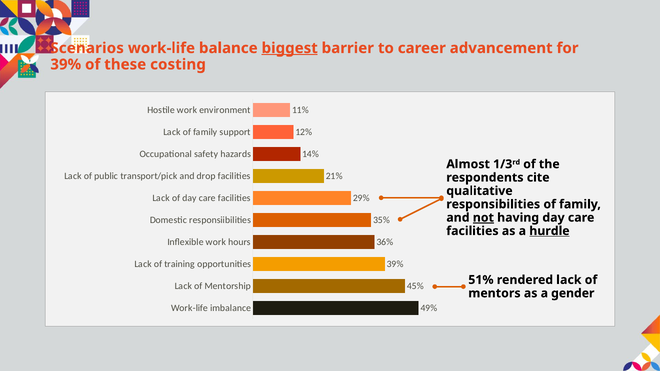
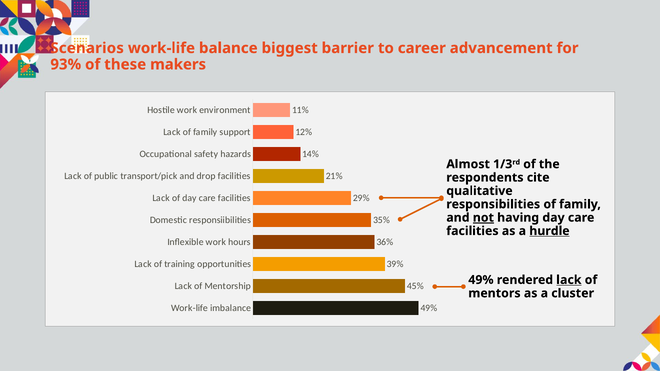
biggest underline: present -> none (290, 48)
39%: 39% -> 93% (66, 64)
costing: costing -> makers (178, 64)
51%: 51% -> 49% (481, 280)
lack underline: none -> present (569, 280)
gender: gender -> cluster (573, 293)
